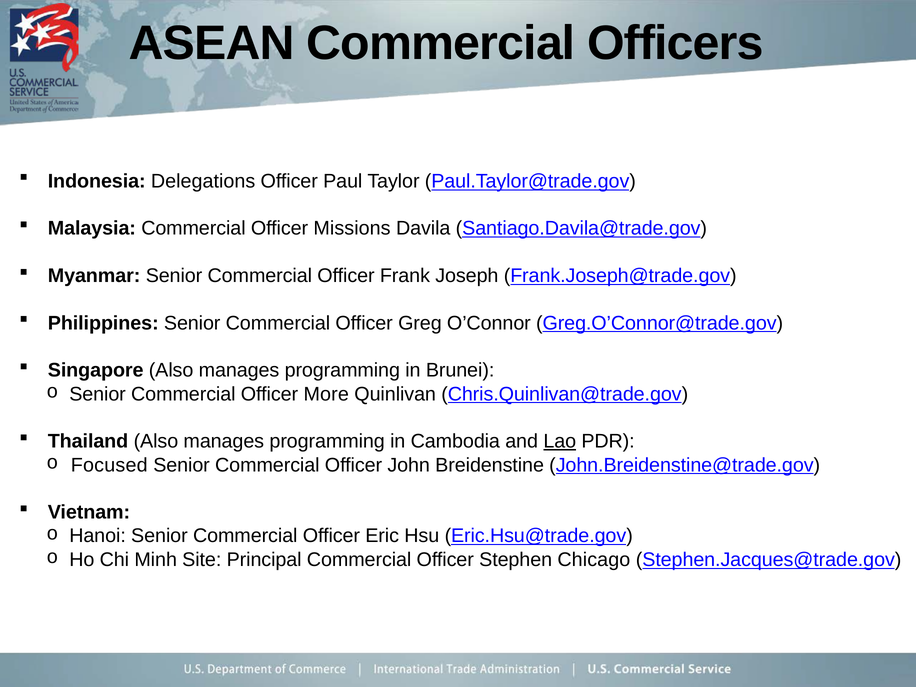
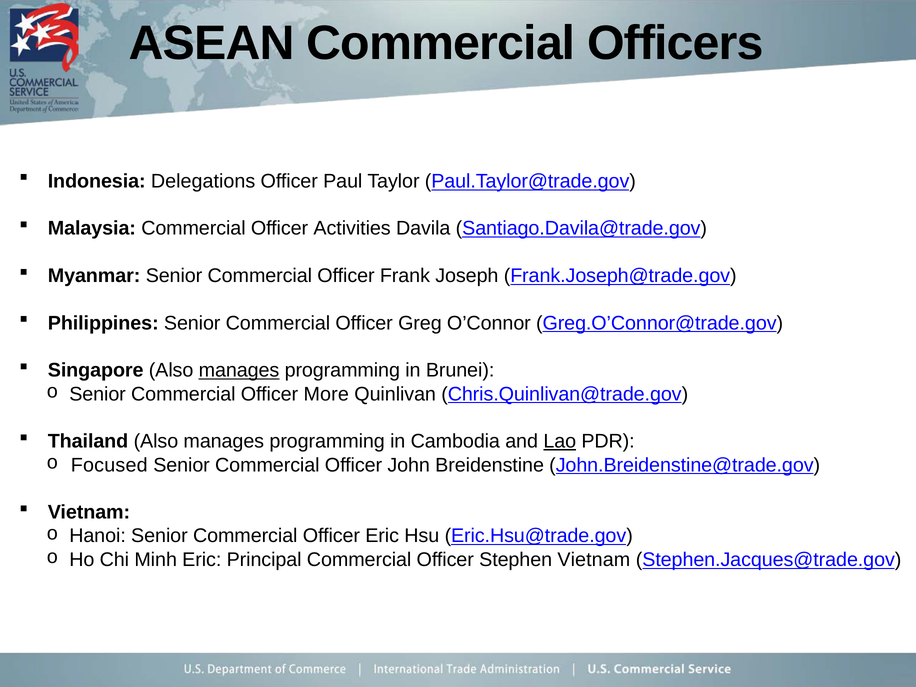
Missions: Missions -> Activities (352, 228)
manages underline: none -> present (239, 370)
Minh Site: Site -> Eric (202, 560)
Stephen Chicago: Chicago -> Vietnam (594, 560)
